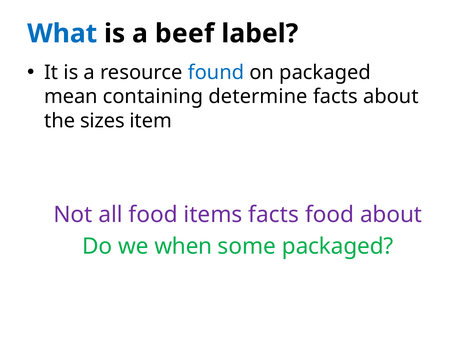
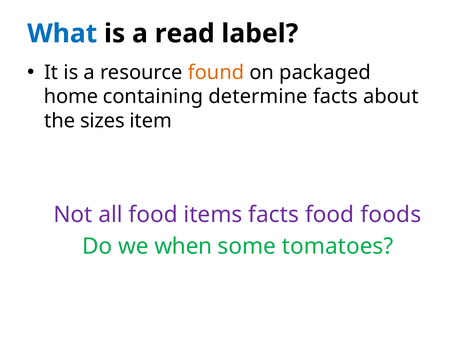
beef: beef -> read (185, 34)
found colour: blue -> orange (216, 72)
mean: mean -> home (71, 97)
food about: about -> foods (391, 215)
some packaged: packaged -> tomatoes (338, 246)
